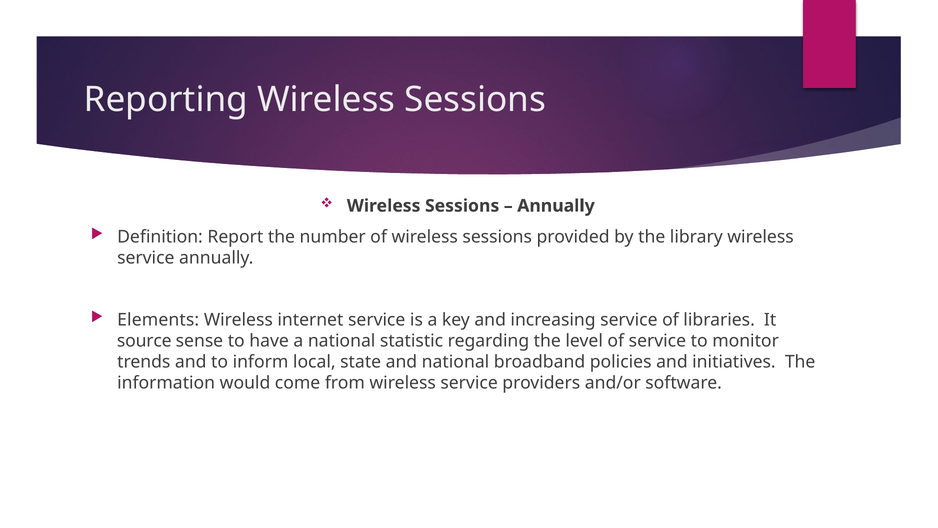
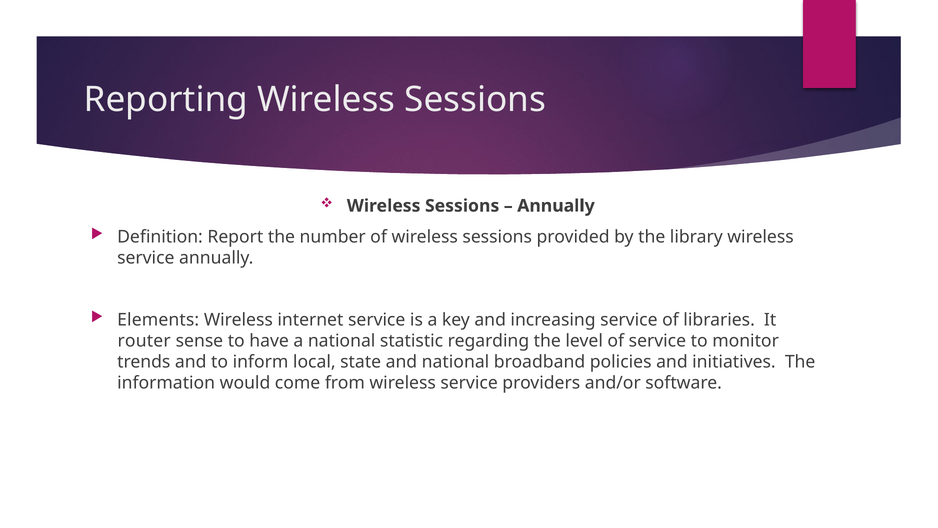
source: source -> router (144, 341)
